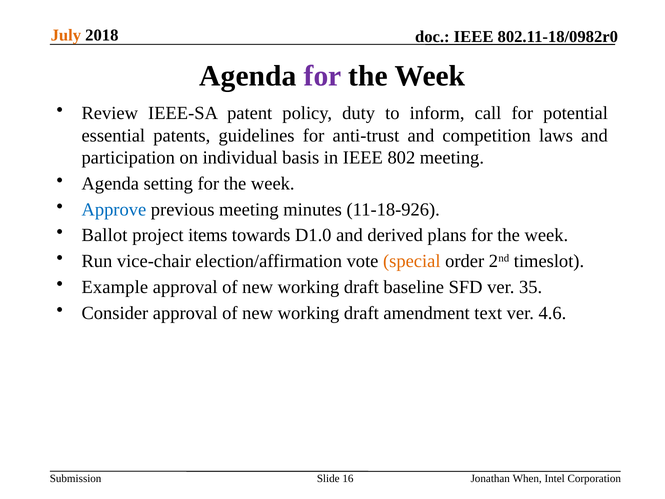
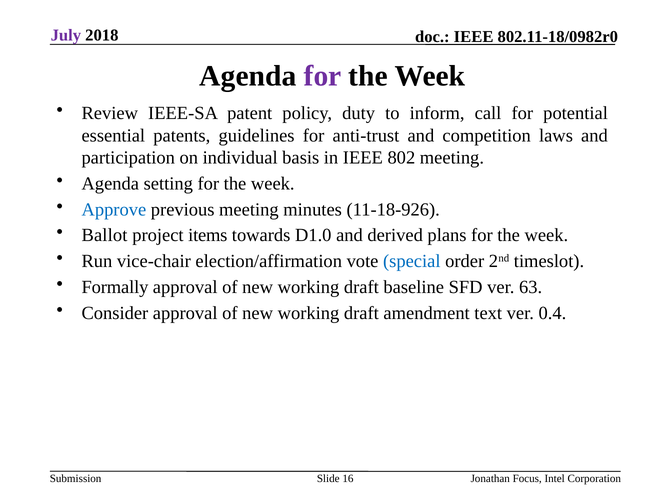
July colour: orange -> purple (66, 35)
special colour: orange -> blue (412, 261)
Example: Example -> Formally (115, 287)
35: 35 -> 63 (531, 287)
4.6: 4.6 -> 0.4 (552, 313)
When: When -> Focus (527, 478)
